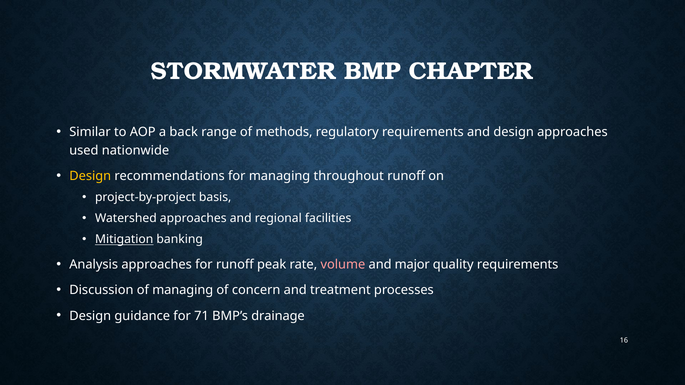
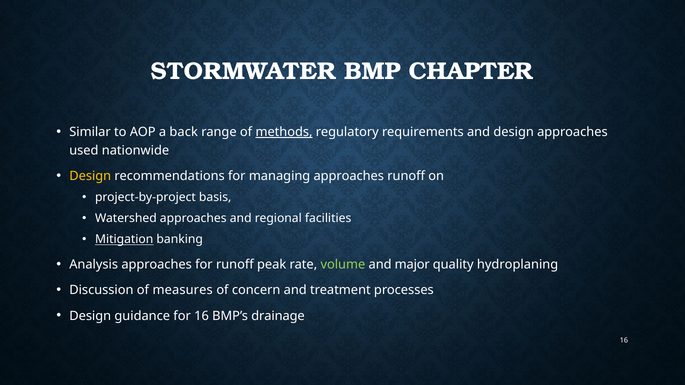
methods underline: none -> present (284, 132)
managing throughout: throughout -> approaches (349, 176)
volume colour: pink -> light green (343, 265)
quality requirements: requirements -> hydroplaning (518, 265)
of managing: managing -> measures (183, 290)
for 71: 71 -> 16 (202, 316)
